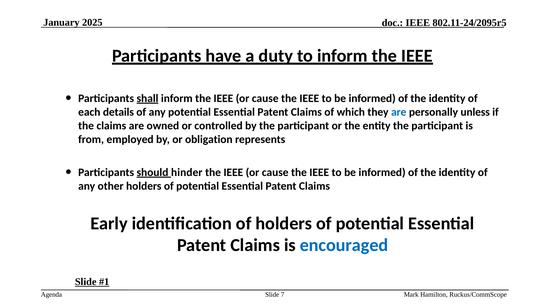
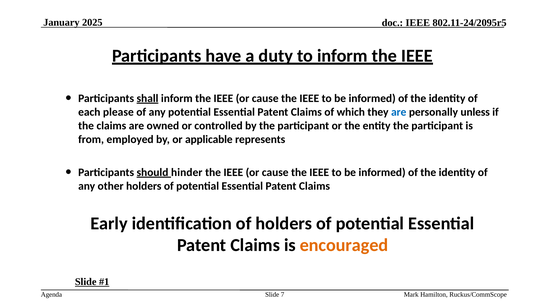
details: details -> please (118, 112)
obligation: obligation -> applicable (209, 139)
encouraged colour: blue -> orange (344, 245)
